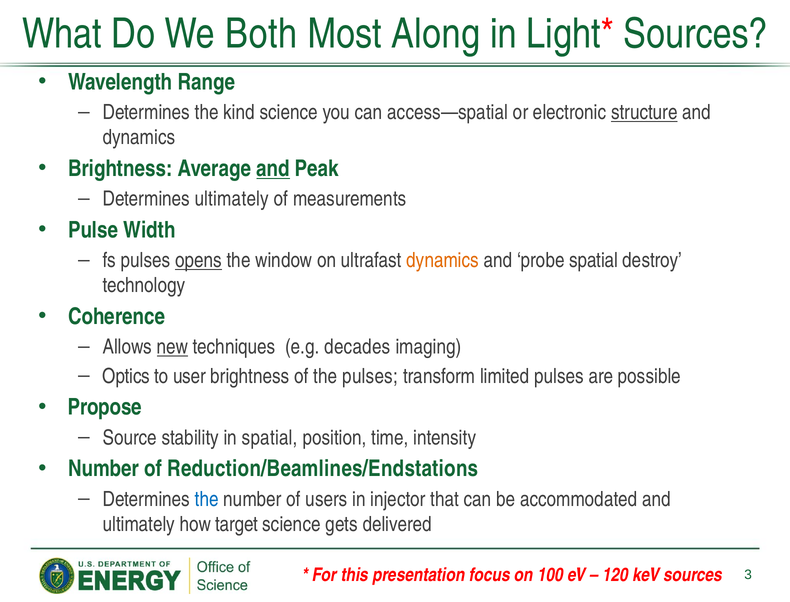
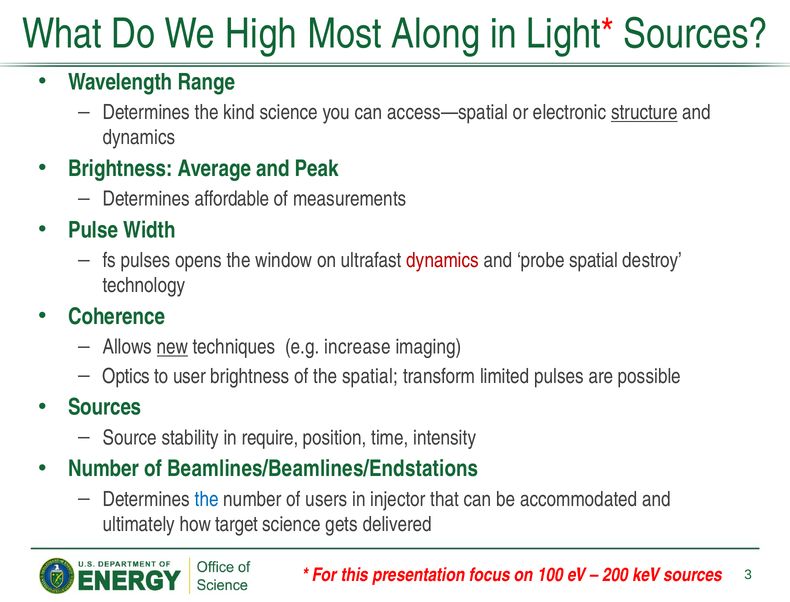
Both: Both -> High (261, 34)
and underline: present -> none (273, 169)
Determines ultimately: ultimately -> affordable (232, 199)
opens underline: present -> none (198, 260)
dynamics colour: orange -> red (443, 260)
decades: decades -> increase (357, 347)
the pulses: pulses -> spatial (370, 376)
Propose: Propose -> Sources (105, 407)
in spatial: spatial -> require (270, 438)
Reduction/Beamlines/Endstations: Reduction/Beamlines/Endstations -> Beamlines/Beamlines/Endstations (323, 469)
120: 120 -> 200 (616, 575)
